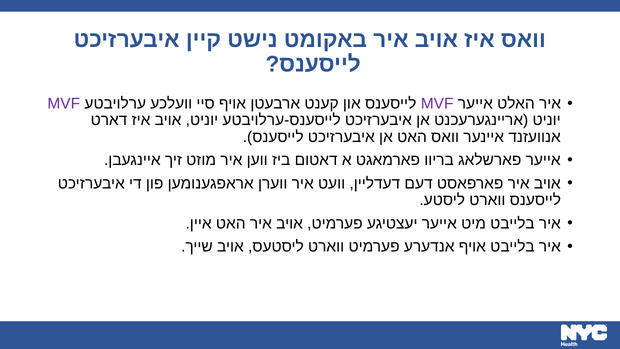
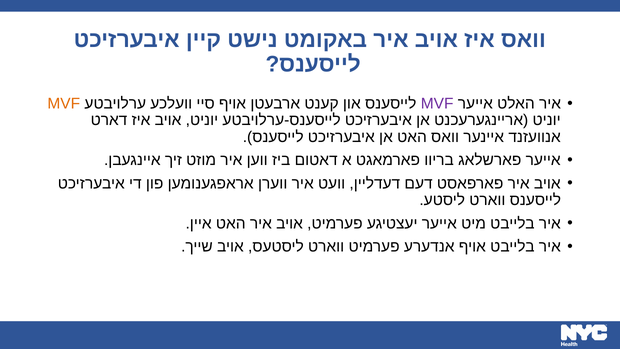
MVF colour: purple -> orange (64, 103)
